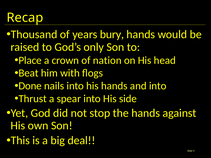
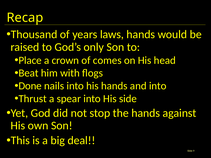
bury: bury -> laws (112, 34)
nation: nation -> comes (107, 60)
